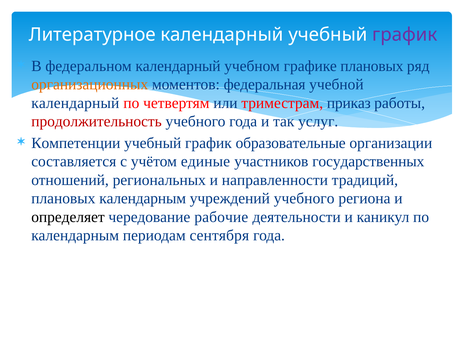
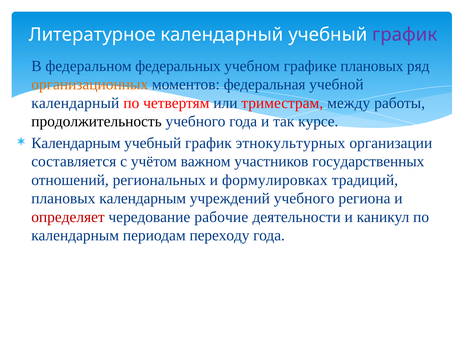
федеральном календарный: календарный -> федеральных (178, 66)
приказ: приказ -> между (349, 103)
продолжительность colour: red -> black (97, 122)
услуг: услуг -> курсе (318, 122)
Компетенции: Компетенции -> Календарным (76, 143)
образовательные: образовательные -> этнокультурных (291, 143)
единые: единые -> важном (206, 162)
направленности: направленности -> формулировках (275, 180)
определяет colour: black -> red (68, 217)
сентября: сентября -> переходу (219, 236)
